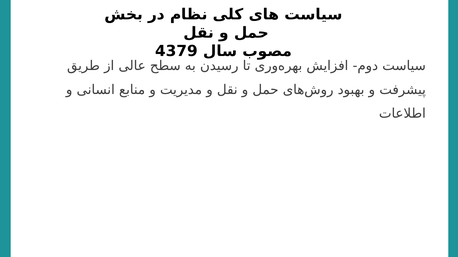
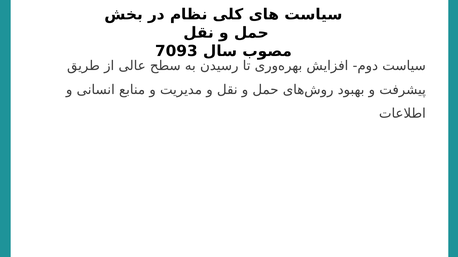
4379: 4379 -> 7093 (176, 51)
